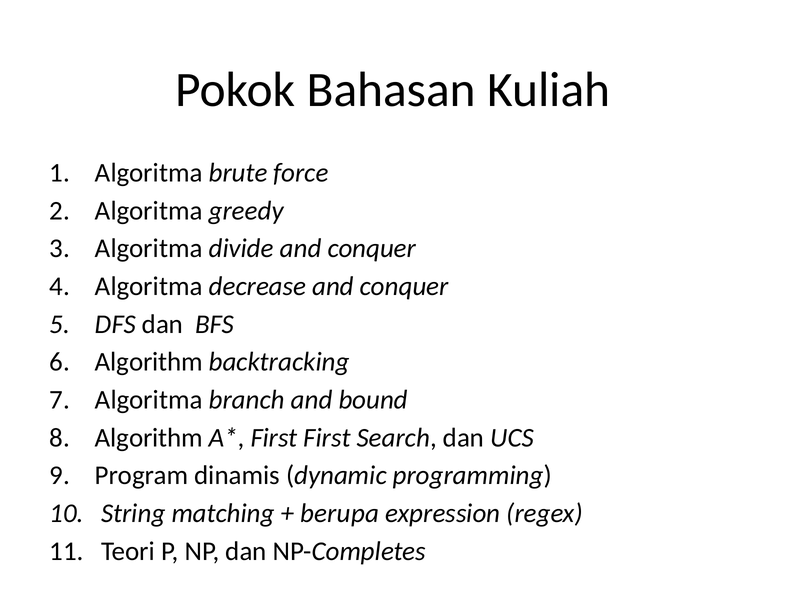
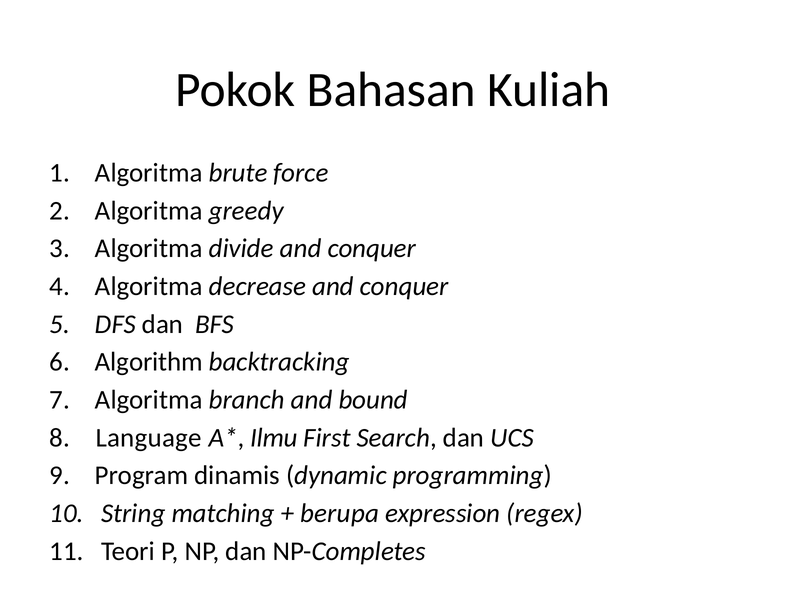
Algorithm: Algorithm -> Language (149, 437)
First: First -> Ilmu (274, 437)
